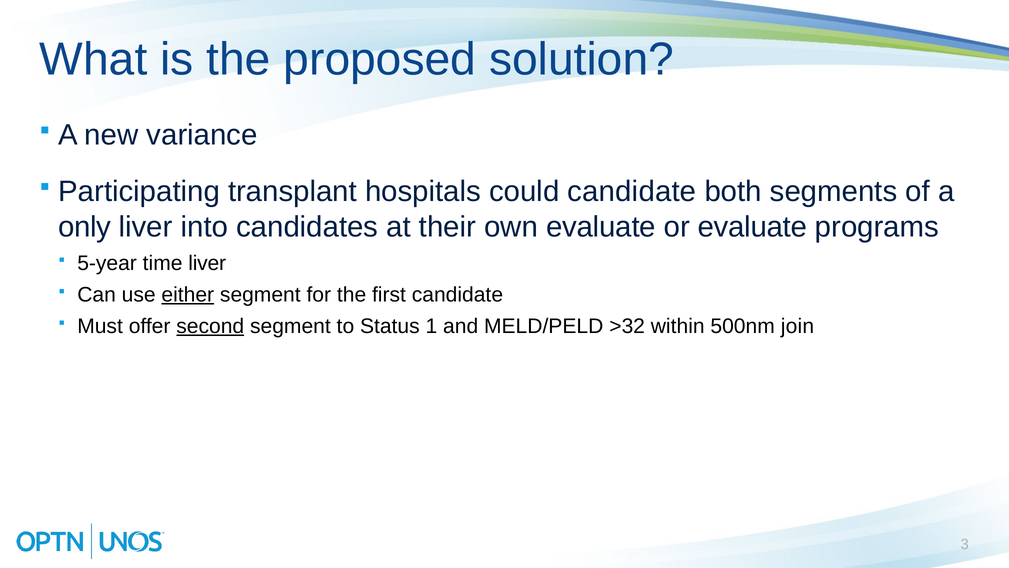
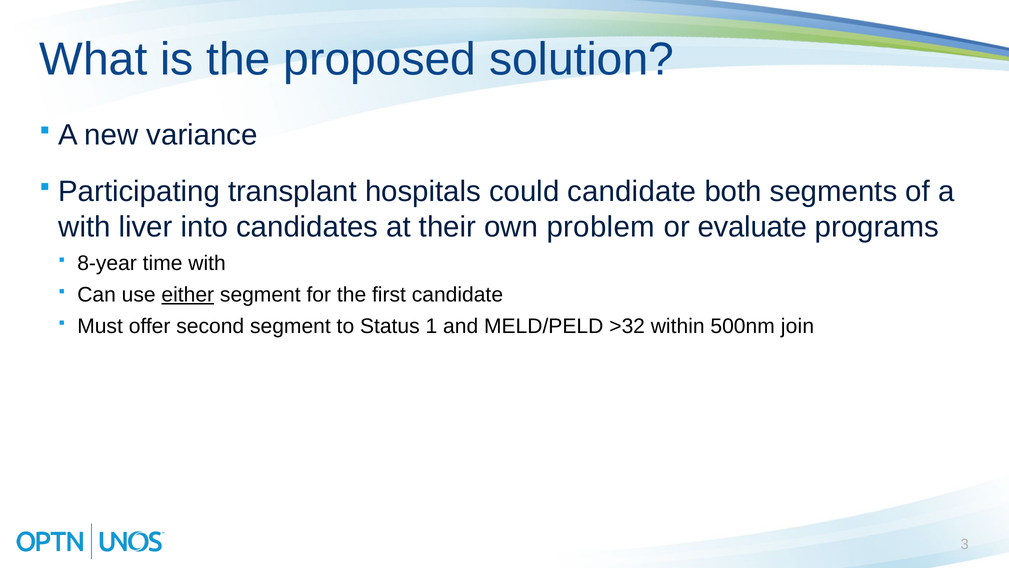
only: only -> with (84, 227)
own evaluate: evaluate -> problem (601, 227)
5-year: 5-year -> 8-year (107, 263)
time liver: liver -> with (207, 263)
second underline: present -> none (210, 326)
